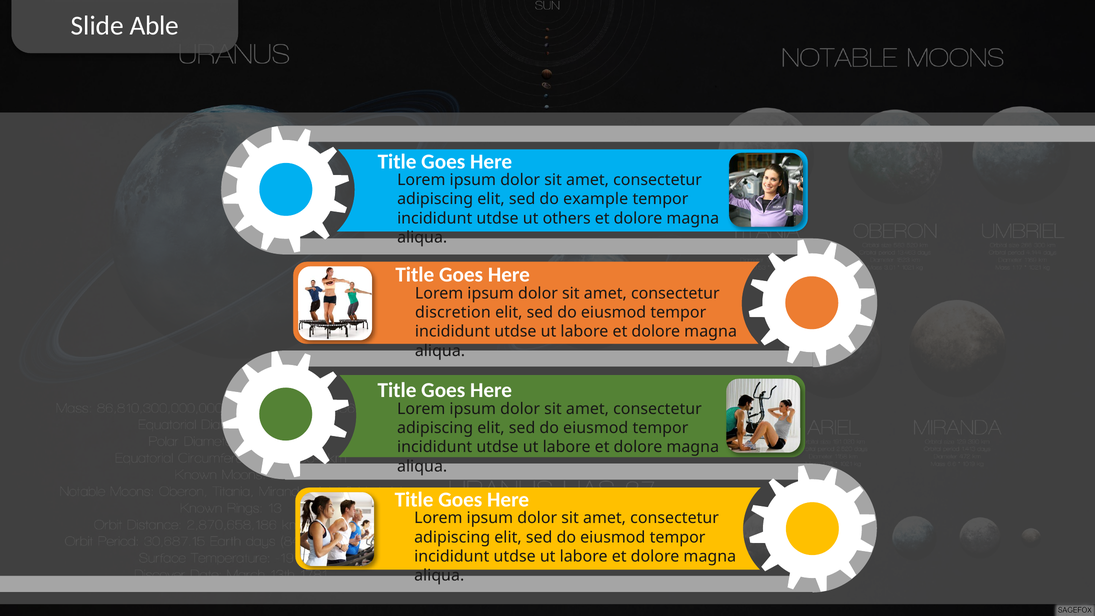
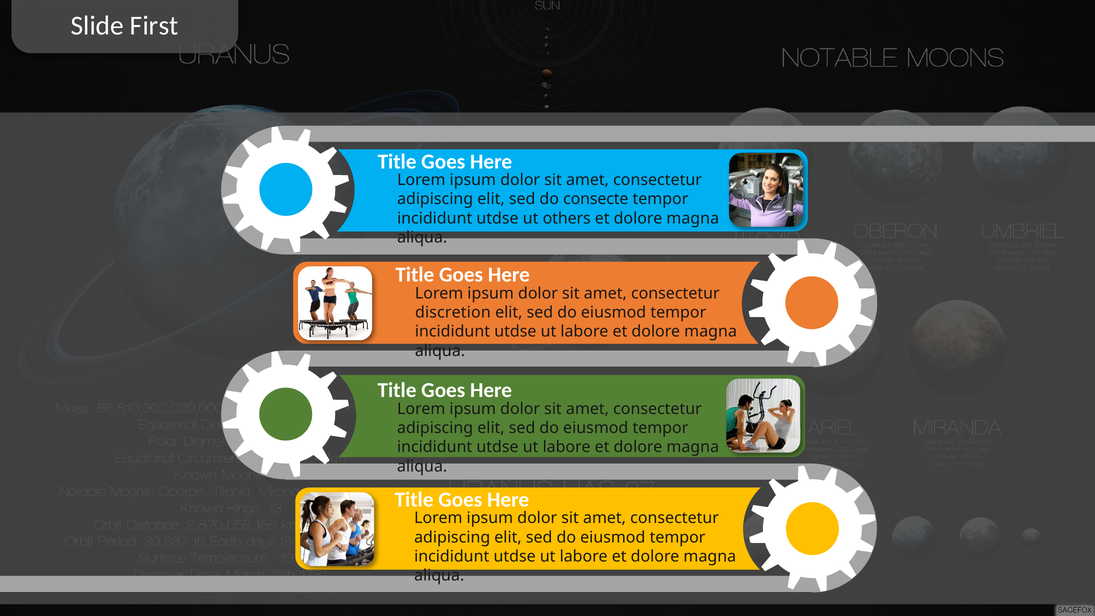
Able: Able -> First (154, 26)
example: example -> consecte (596, 199)
